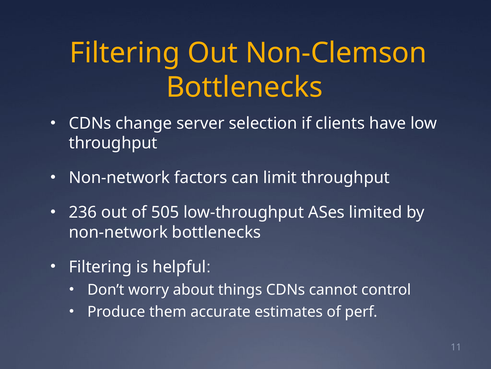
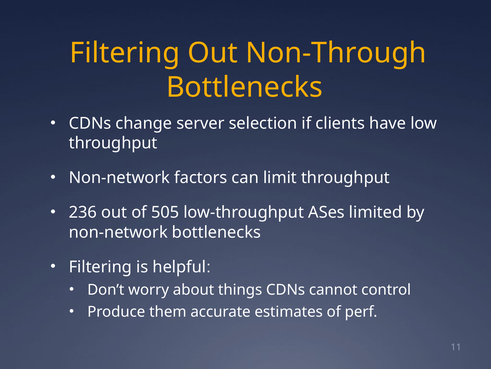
Non-Clemson: Non-Clemson -> Non-Through (336, 53)
